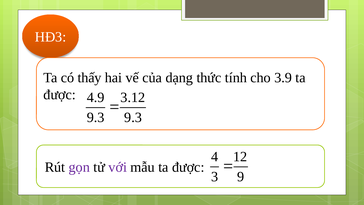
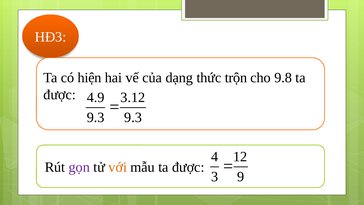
thấy: thấy -> hiện (90, 78)
tính: tính -> trộn (236, 78)
3.9: 3.9 -> 9.8 (283, 78)
với colour: purple -> orange (118, 167)
